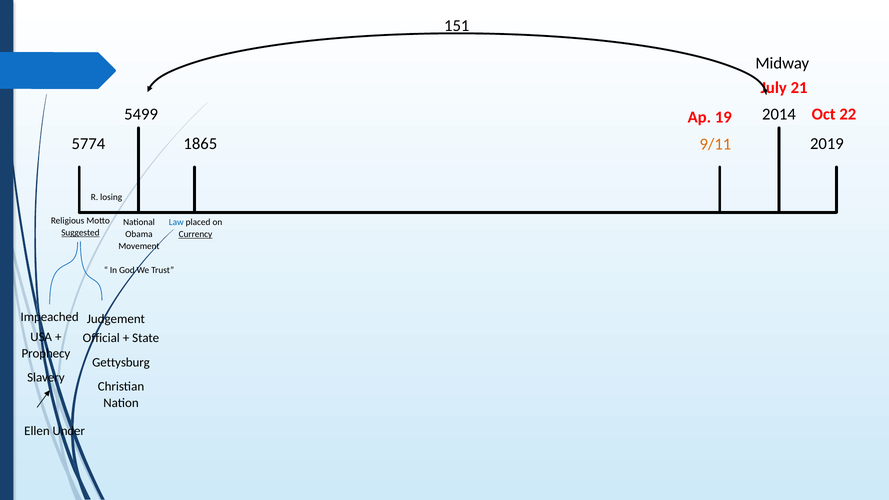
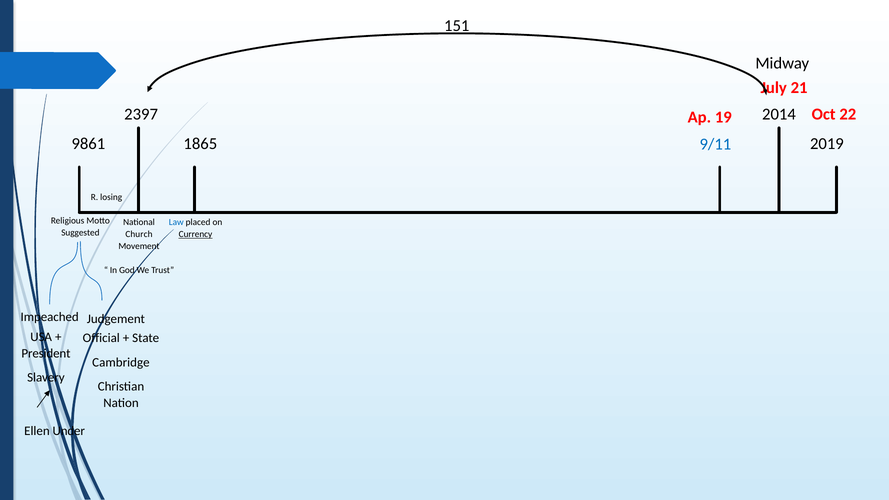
5499: 5499 -> 2397 (141, 114)
5774: 5774 -> 9861 (88, 144)
9/11 colour: orange -> blue (715, 144)
Suggested underline: present -> none (80, 233)
Obama: Obama -> Church (139, 234)
Prophecy: Prophecy -> President (46, 354)
Gettysburg: Gettysburg -> Cambridge (121, 362)
